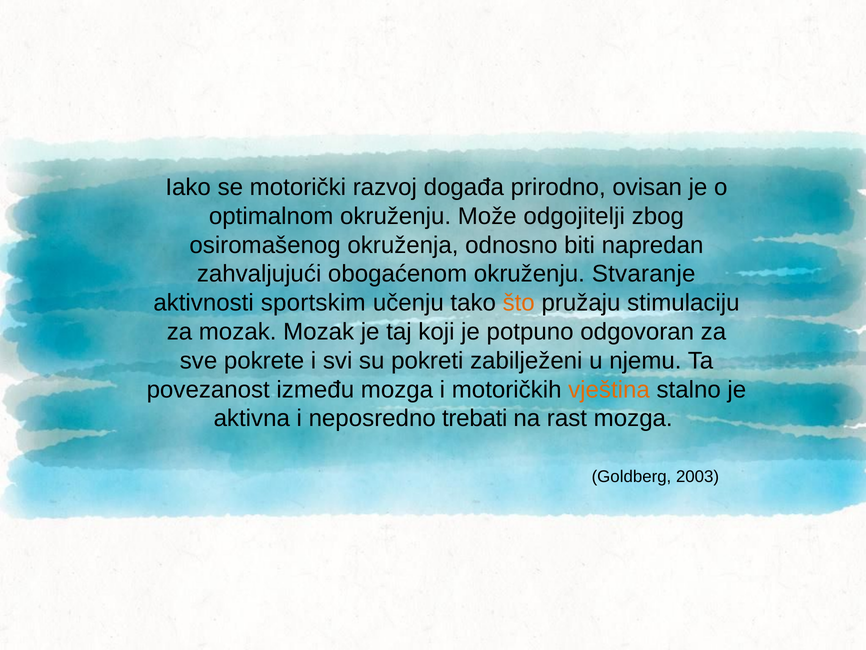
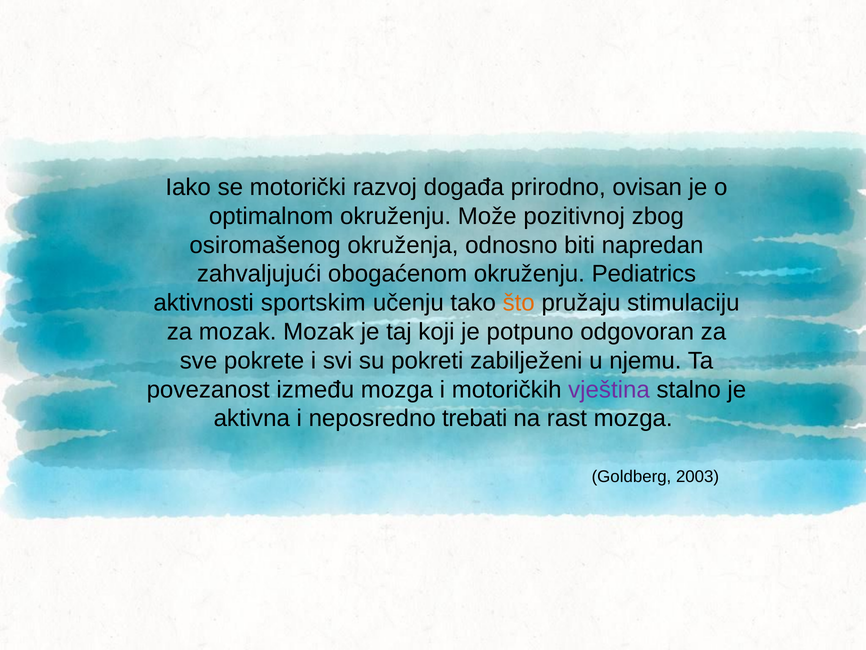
odgojitelji: odgojitelji -> pozitivnoj (574, 216)
Stvaranje: Stvaranje -> Pediatrics (644, 274)
vještina colour: orange -> purple (609, 389)
